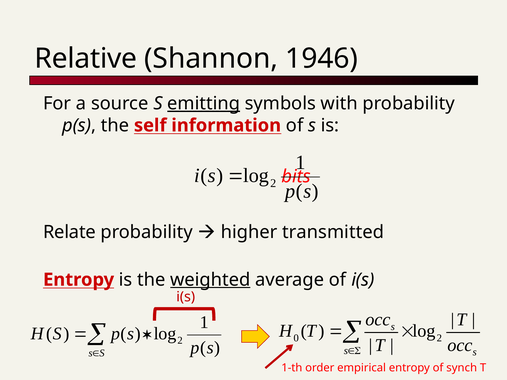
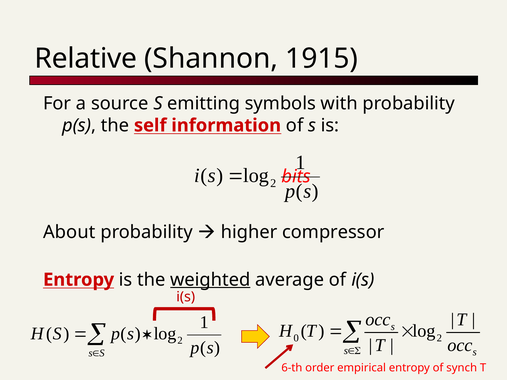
1946: 1946 -> 1915 (322, 59)
emitting underline: present -> none (204, 104)
Relate: Relate -> About (69, 232)
transmitted: transmitted -> compressor (333, 232)
1-th: 1-th -> 6-th (292, 368)
